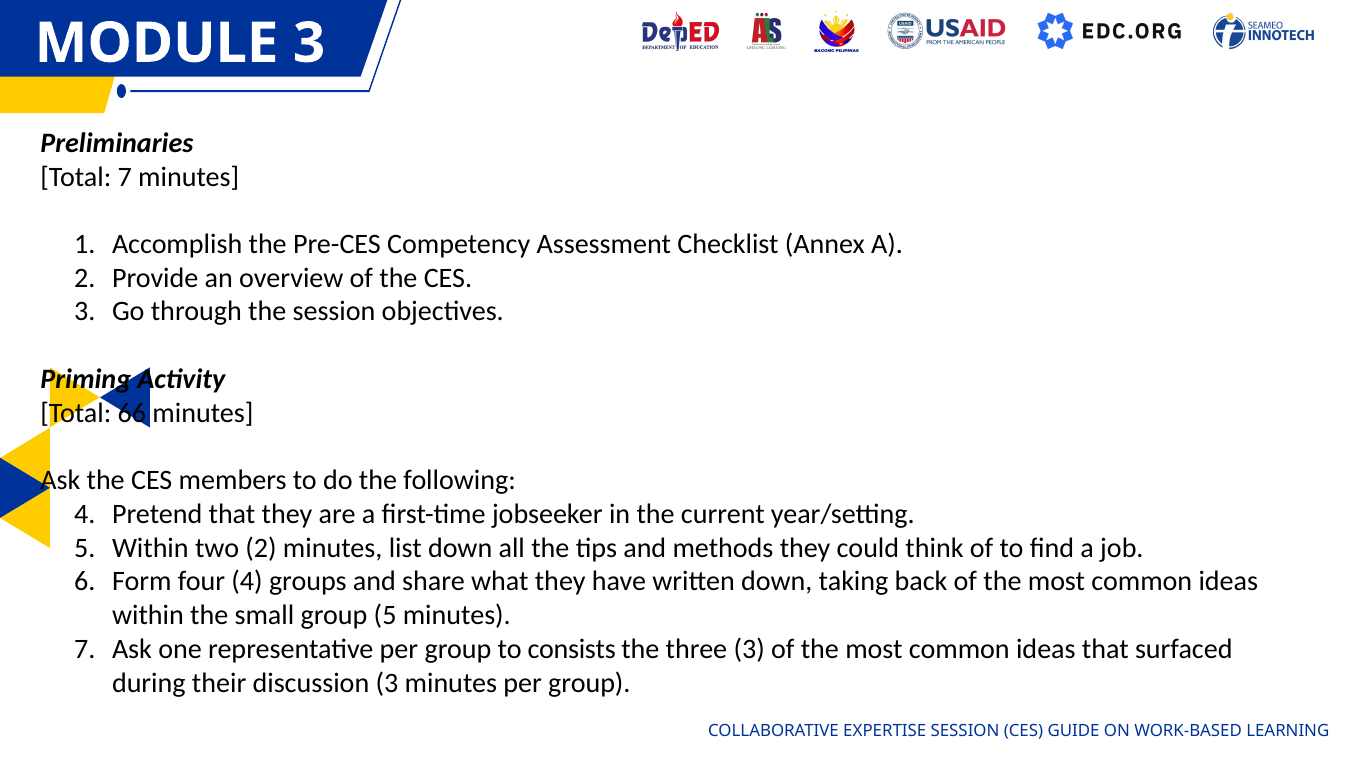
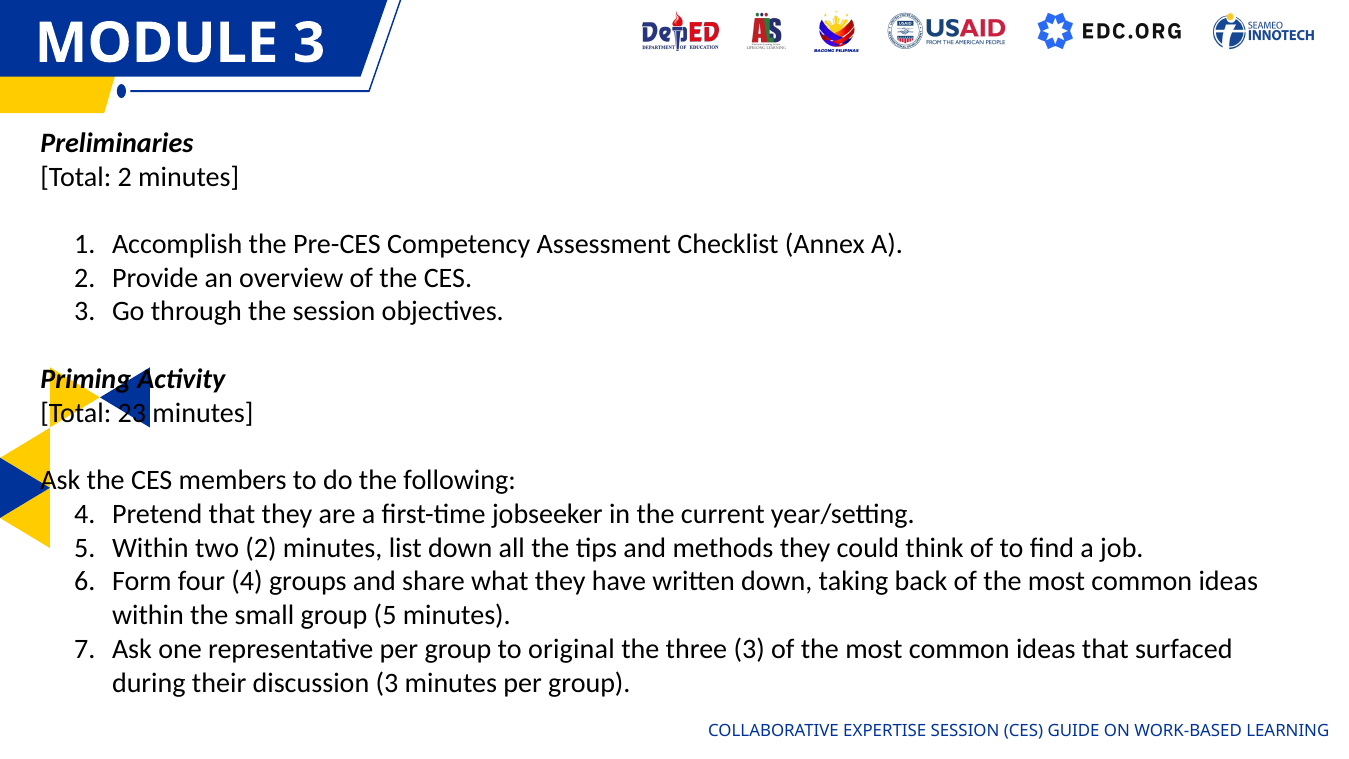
Total 7: 7 -> 2 (125, 177)
66: 66 -> 23 (132, 413)
consists: consists -> original (571, 649)
